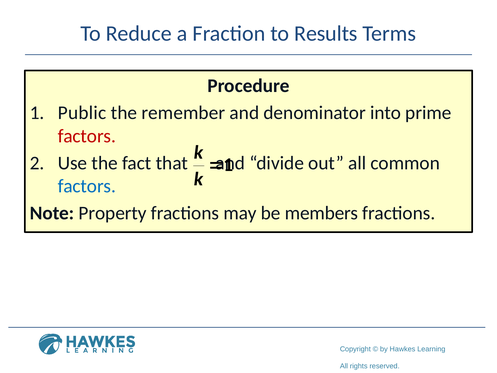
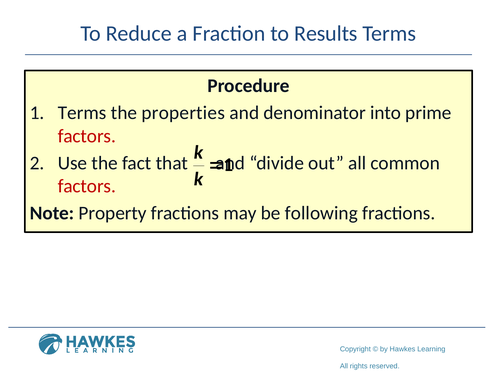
Public: Public -> Terms (82, 113)
remember: remember -> properties (183, 113)
factors colour: blue -> red (87, 186)
members: members -> following (321, 213)
